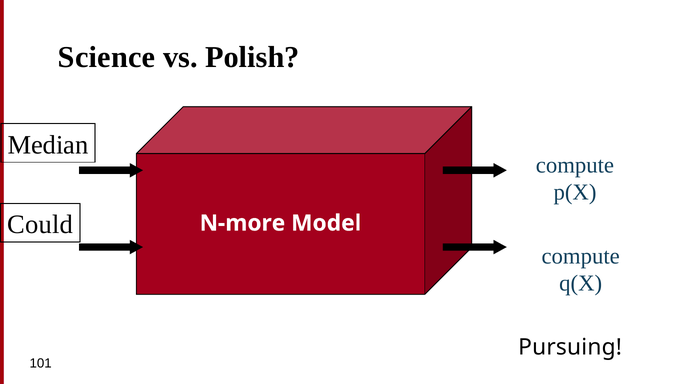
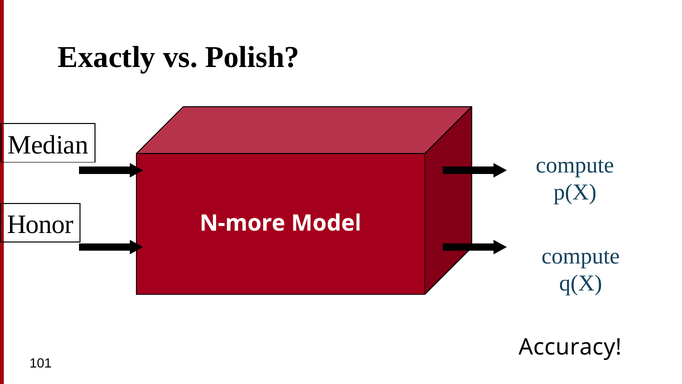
Science: Science -> Exactly (107, 57)
Could: Could -> Honor (40, 224)
Pursuing: Pursuing -> Accuracy (570, 347)
